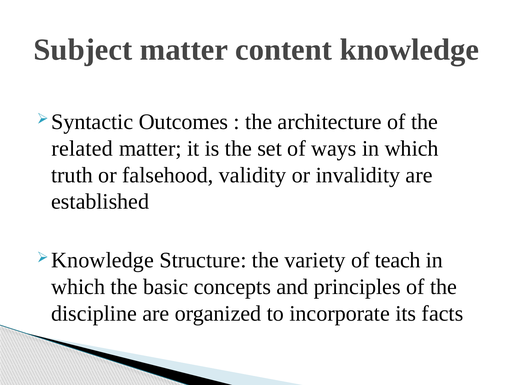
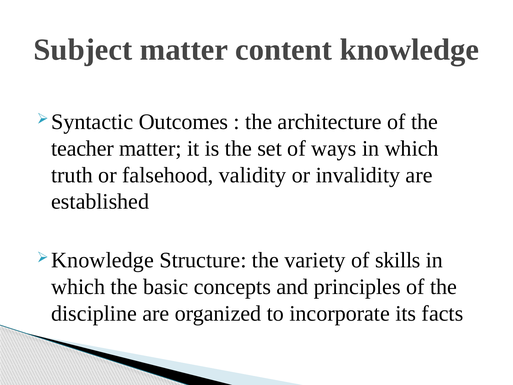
related: related -> teacher (83, 148)
teach: teach -> skills (398, 260)
